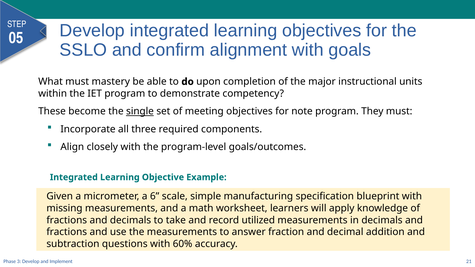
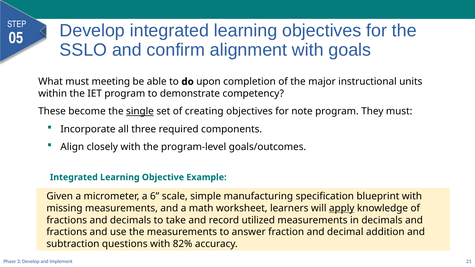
mastery: mastery -> meeting (111, 82)
meeting: meeting -> creating (204, 111)
apply underline: none -> present (342, 208)
60%: 60% -> 82% (183, 244)
